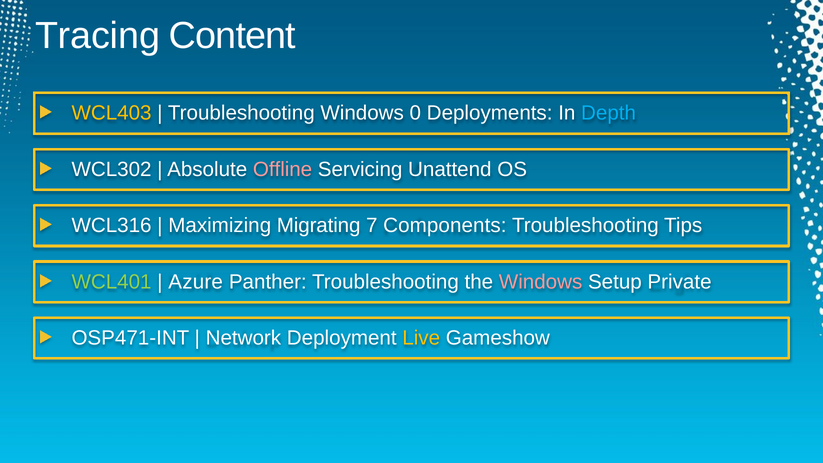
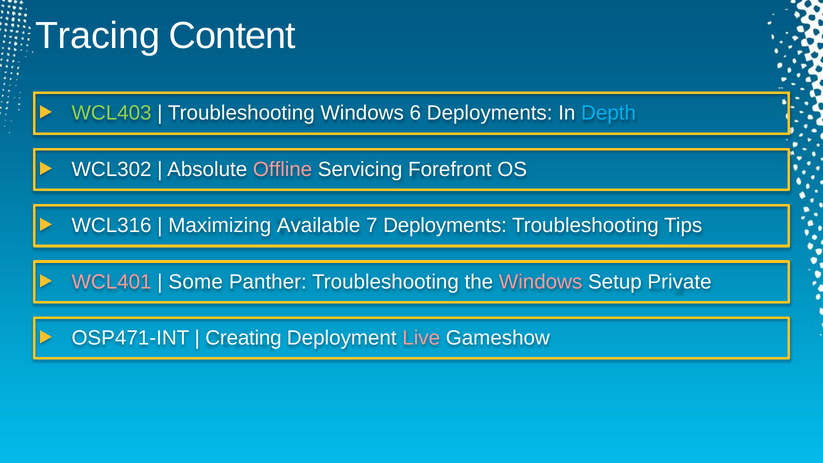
WCL403 colour: yellow -> light green (112, 113)
0: 0 -> 6 (415, 113)
Unattend: Unattend -> Forefront (450, 169)
Migrating: Migrating -> Available (319, 226)
7 Components: Components -> Deployments (445, 226)
WCL401 colour: light green -> pink (112, 282)
Azure: Azure -> Some (196, 282)
Network: Network -> Creating (243, 338)
Live colour: yellow -> pink (421, 338)
